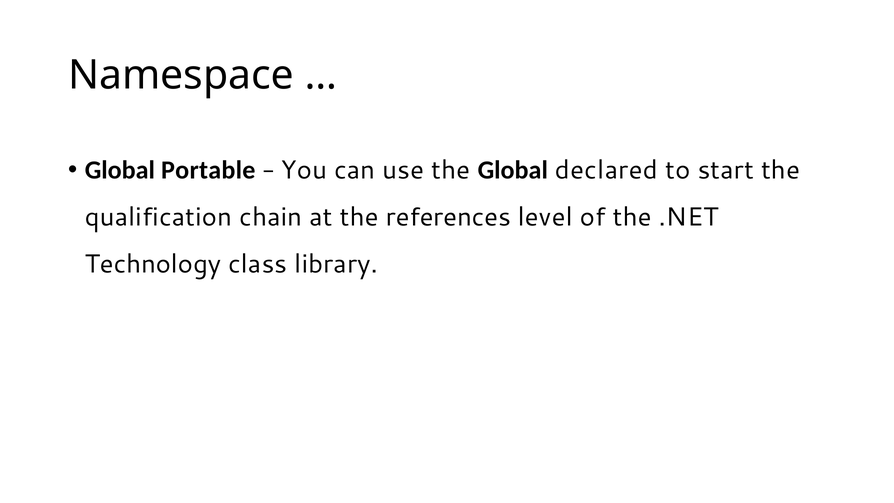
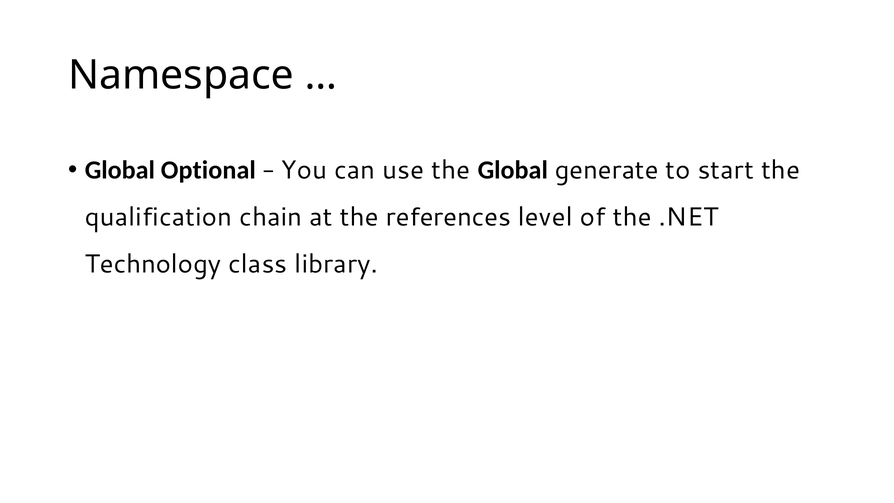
Portable: Portable -> Optional (208, 170)
declared: declared -> generate (607, 170)
